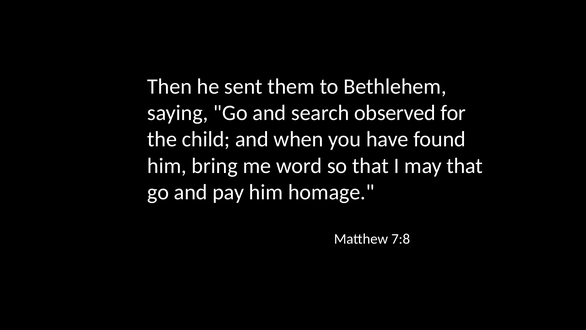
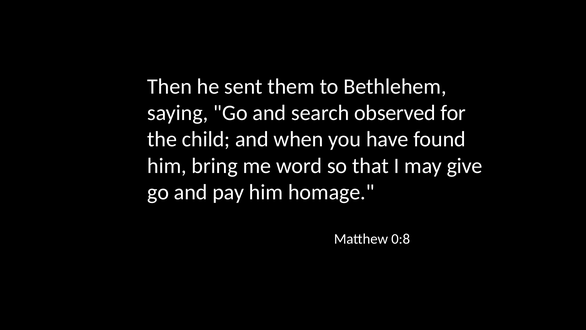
may that: that -> give (465, 166)
7:8: 7:8 -> 0:8 (401, 239)
